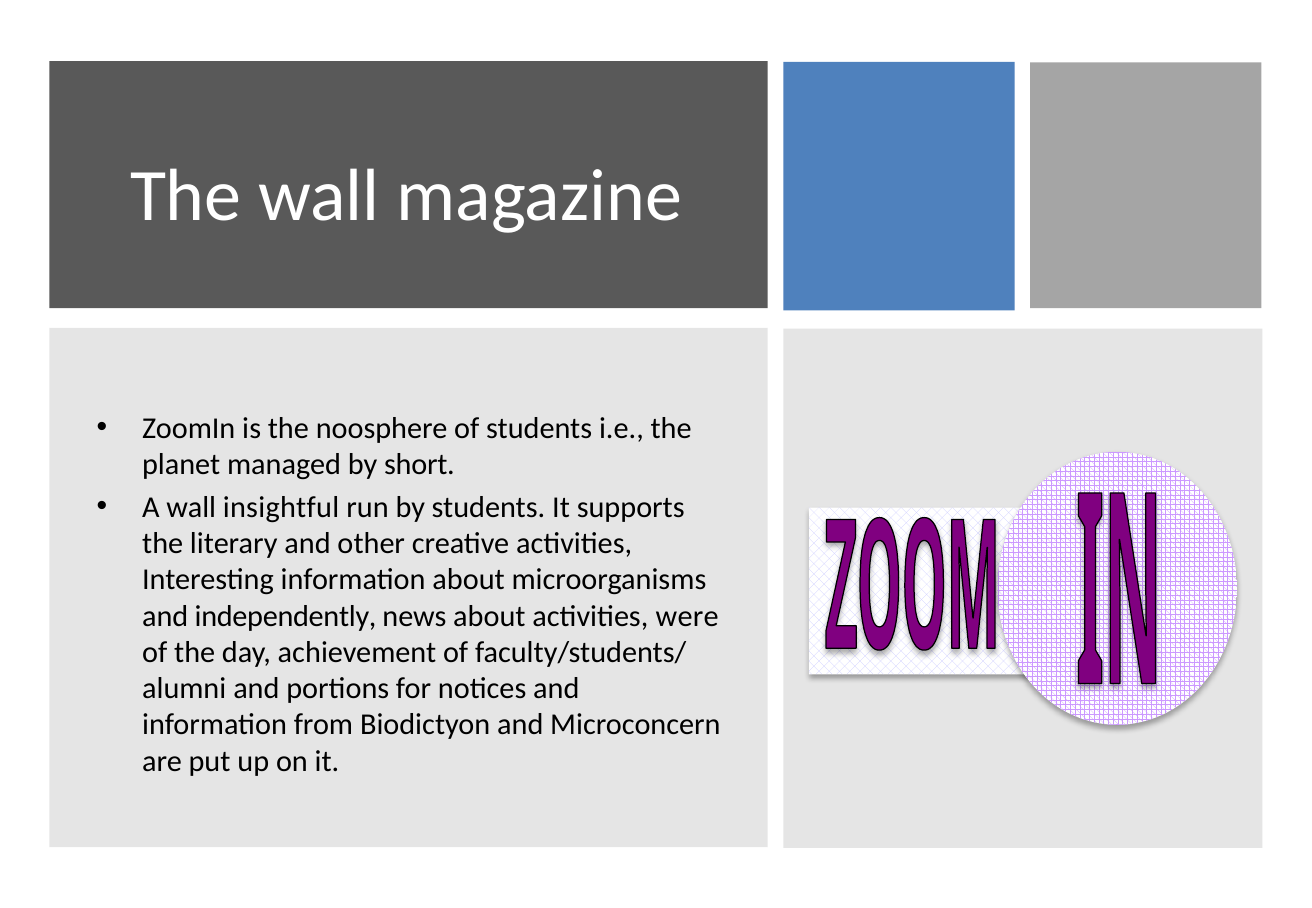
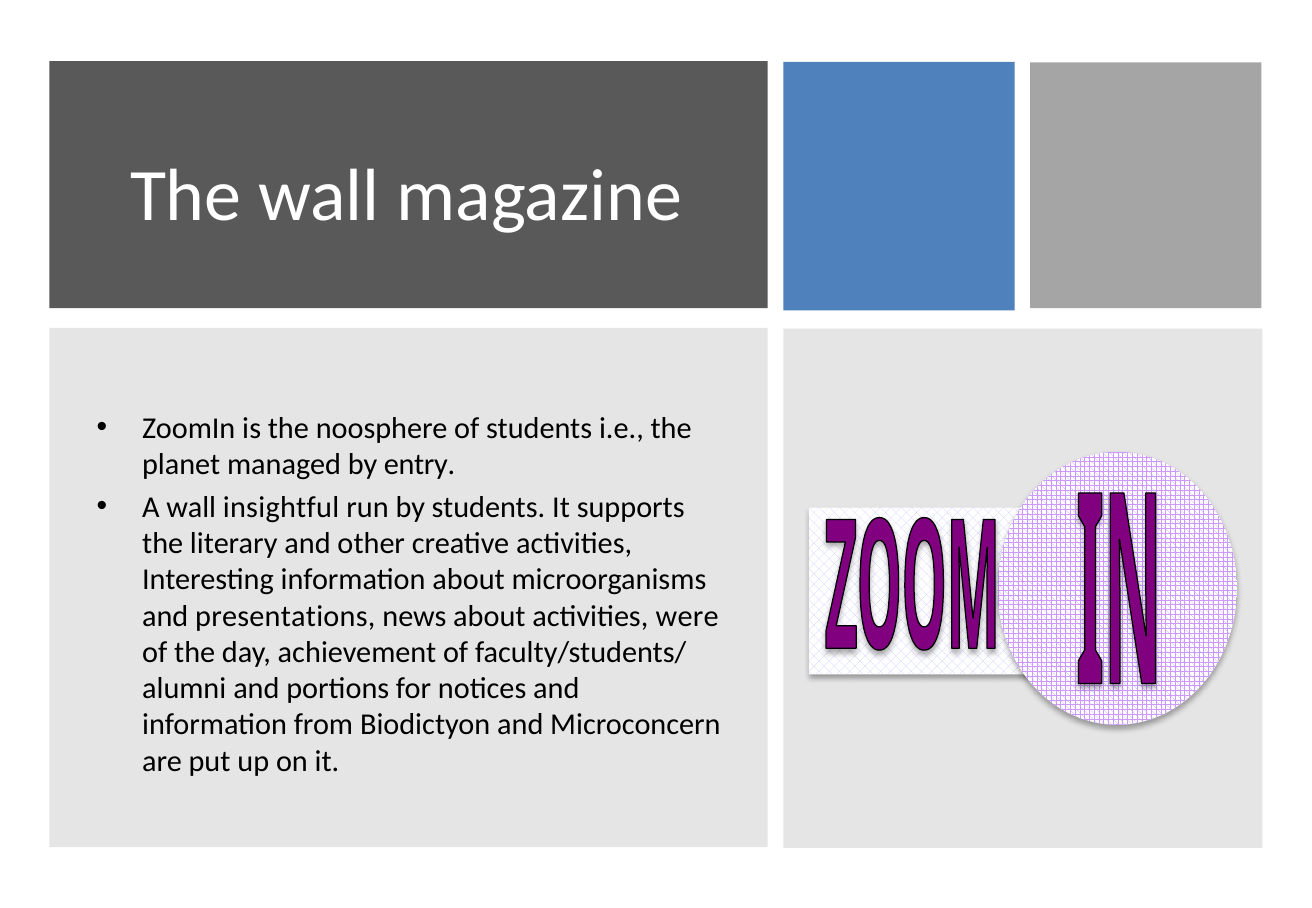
short: short -> entry (419, 465)
independently: independently -> presentations (285, 616)
